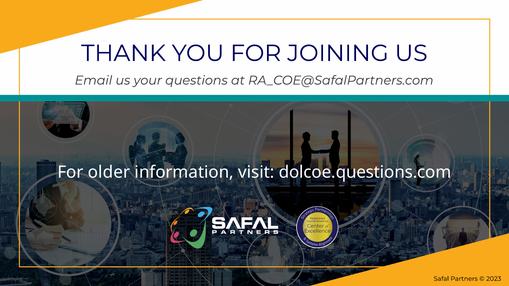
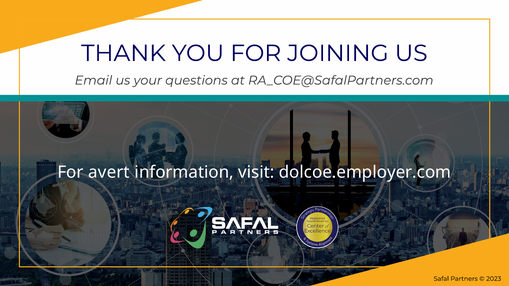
older: older -> avert (109, 173)
dolcoe.questions.com: dolcoe.questions.com -> dolcoe.employer.com (365, 173)
